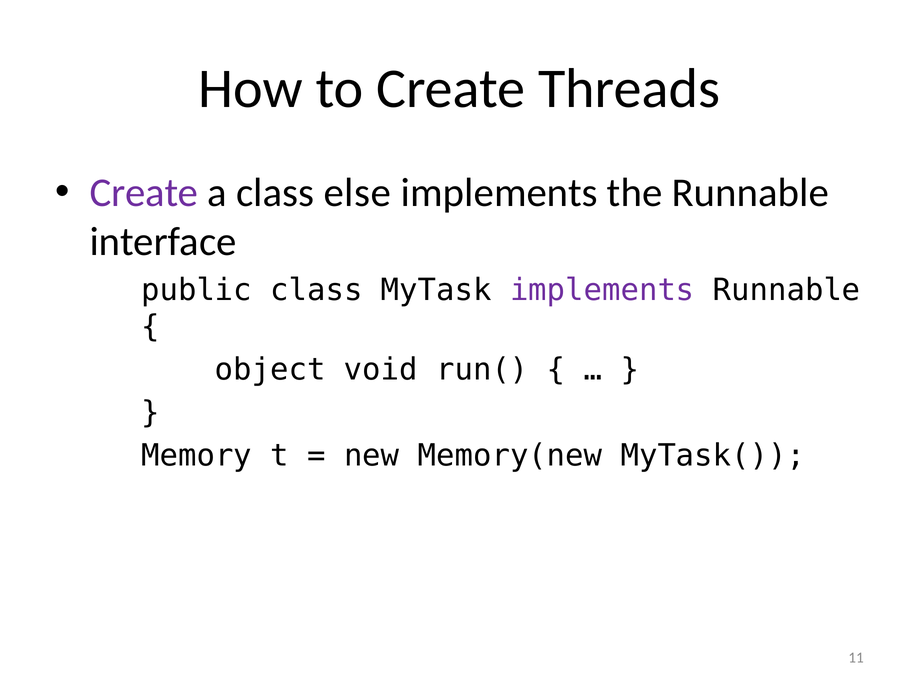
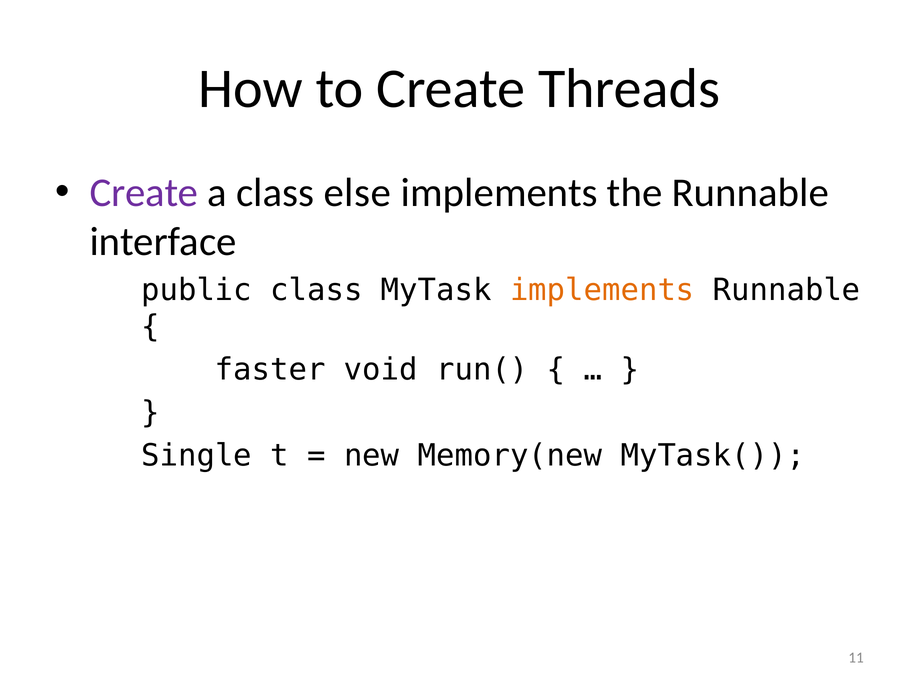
implements colour: purple -> orange (602, 290)
object: object -> faster (270, 370)
Memory: Memory -> Single (197, 456)
